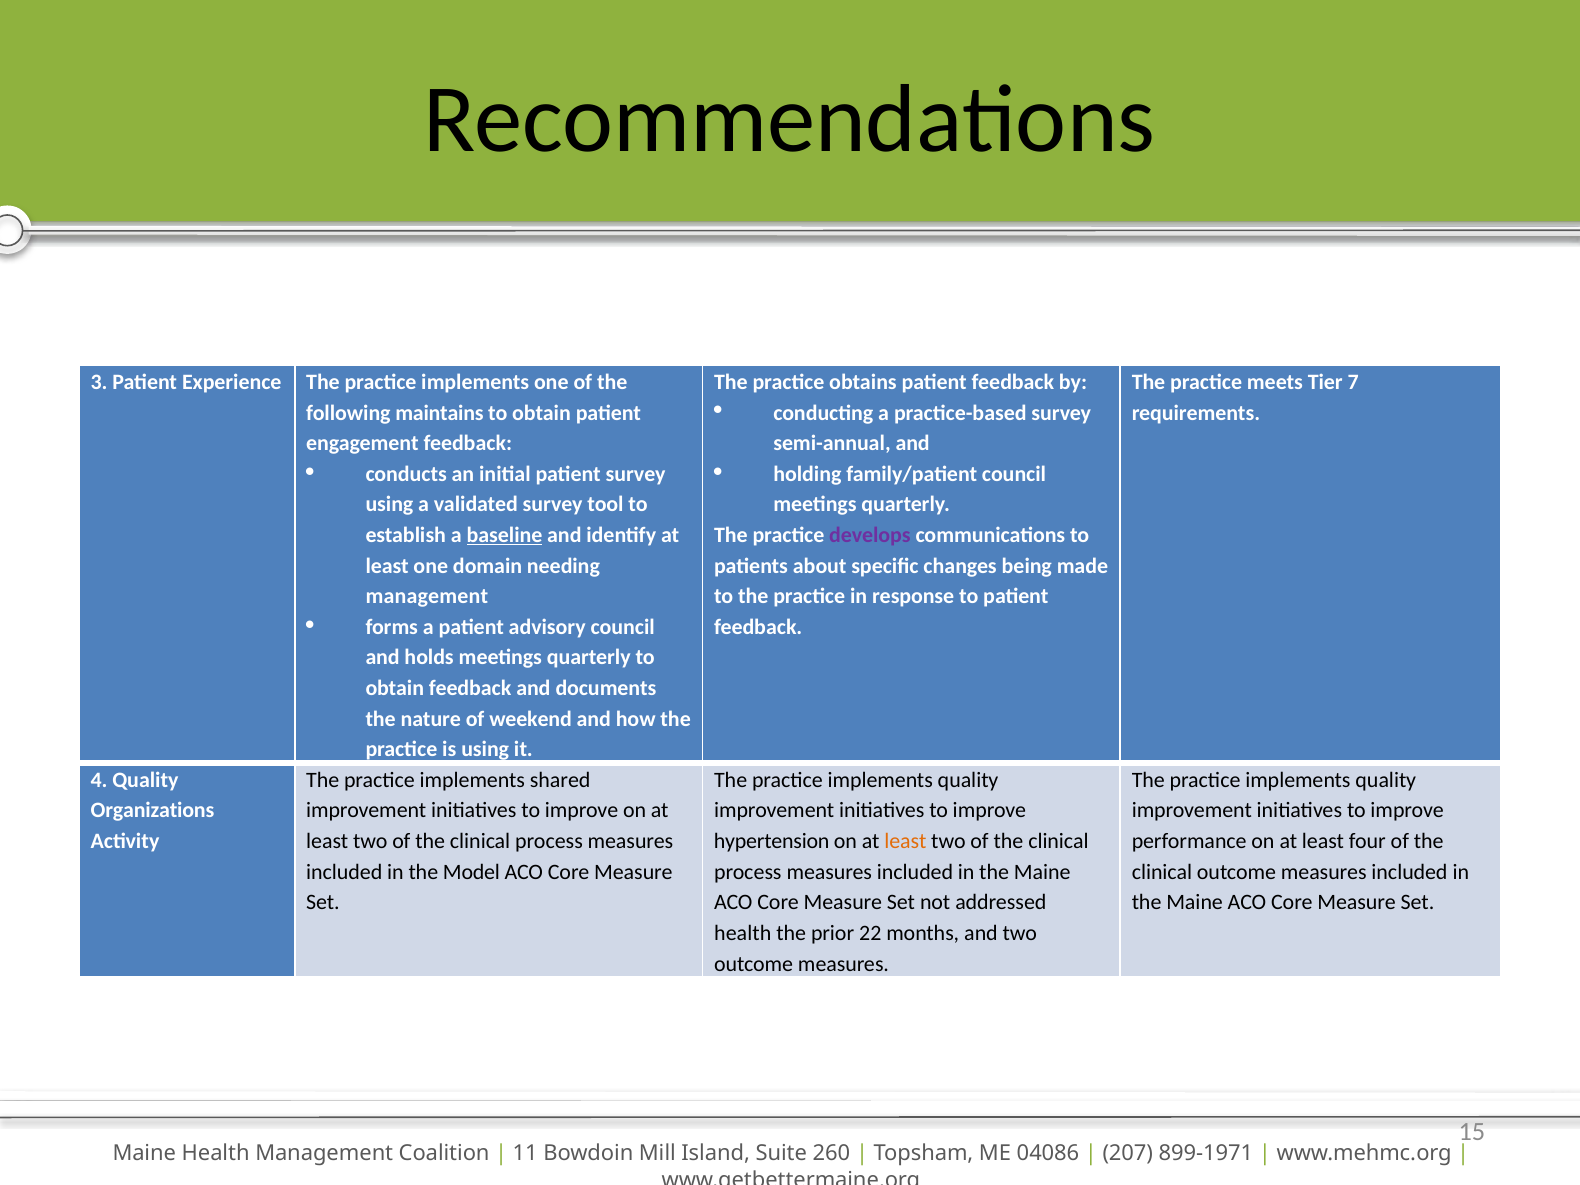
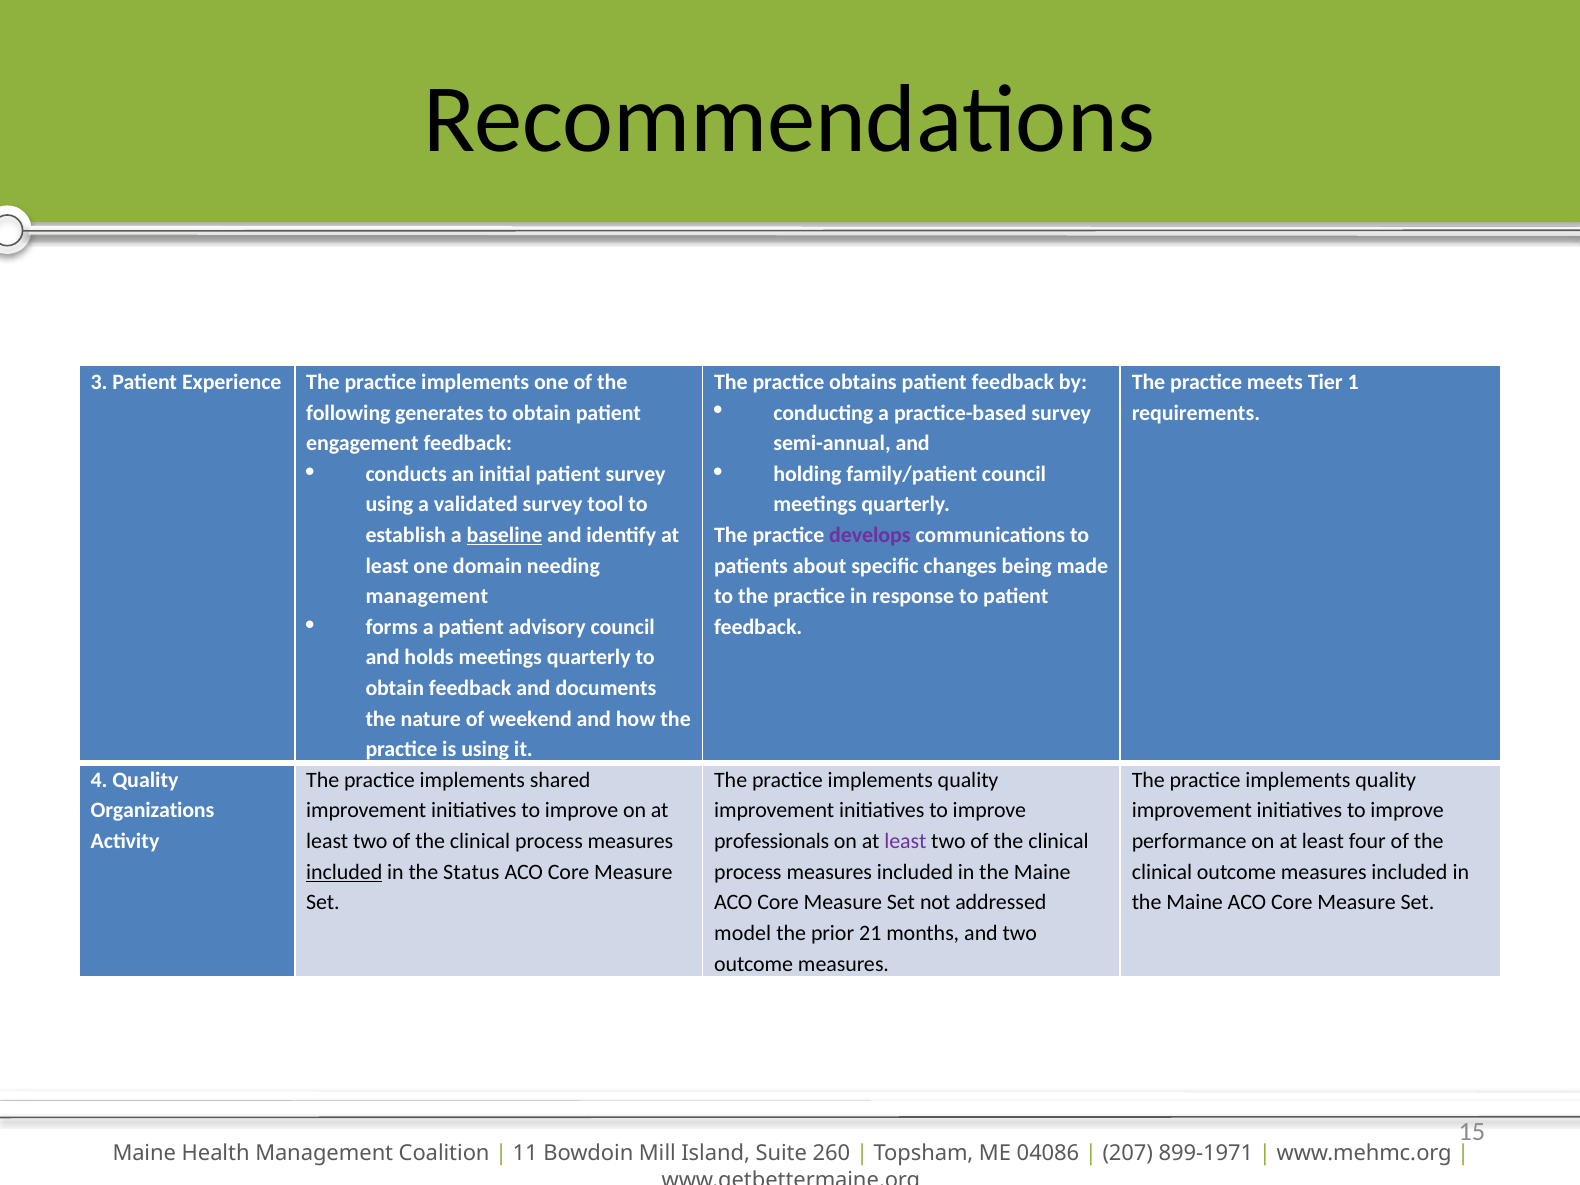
7: 7 -> 1 (1353, 382)
maintains: maintains -> generates (439, 413)
hypertension: hypertension -> professionals (772, 841)
least colour: orange -> purple (905, 841)
included underline: none -> present (344, 872)
Model: Model -> Status (471, 872)
health: health -> model (743, 933)
22: 22 -> 21 (870, 933)
